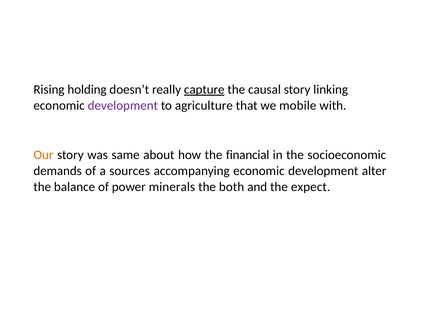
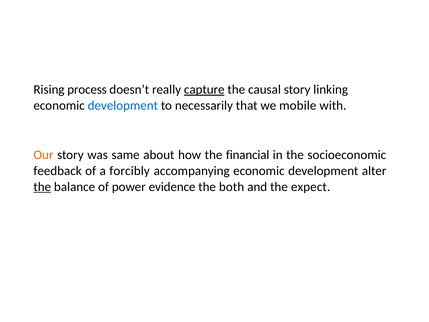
holding: holding -> process (87, 90)
development colour: purple -> blue (123, 105)
agriculture: agriculture -> necessarily (204, 105)
demands: demands -> feedback (58, 171)
sources: sources -> forcibly (130, 171)
the underline: none -> present (42, 187)
minerals: minerals -> evidence (172, 187)
